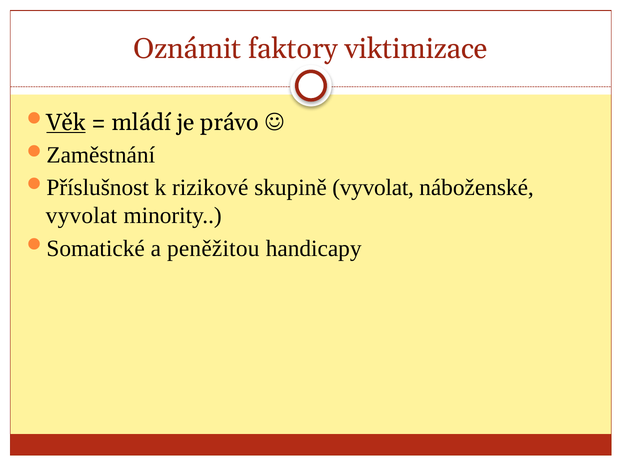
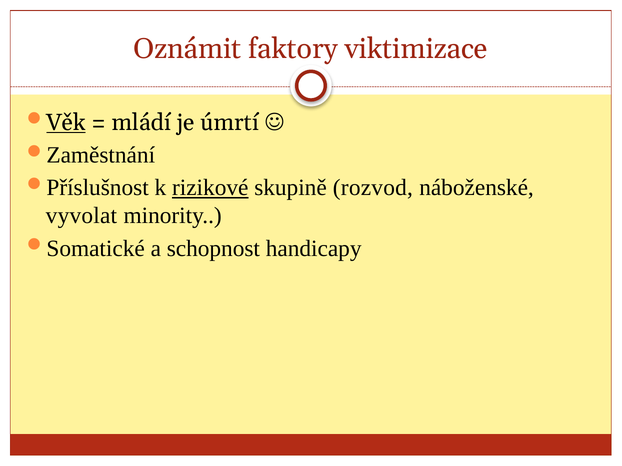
právo: právo -> úmrtí (230, 123)
rizikové underline: none -> present (210, 188)
skupině vyvolat: vyvolat -> rozvod (373, 188)
peněžitou: peněžitou -> schopnost (213, 249)
